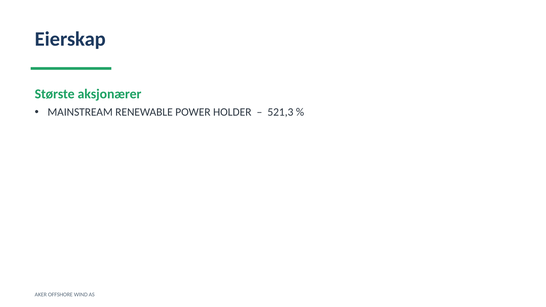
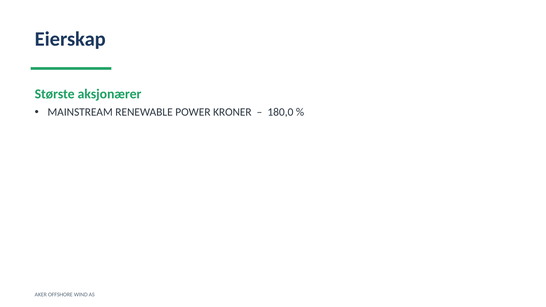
HOLDER: HOLDER -> KRONER (232, 112)
521,3: 521,3 -> 180,0 (280, 112)
